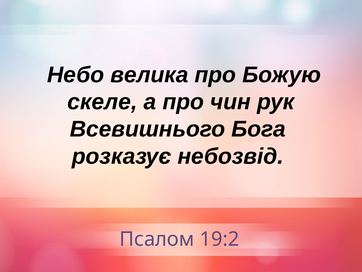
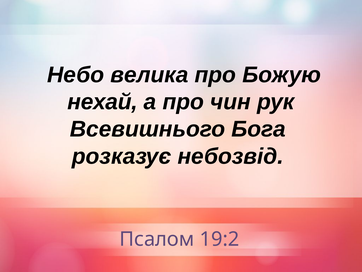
скеле: скеле -> нехай (102, 102)
